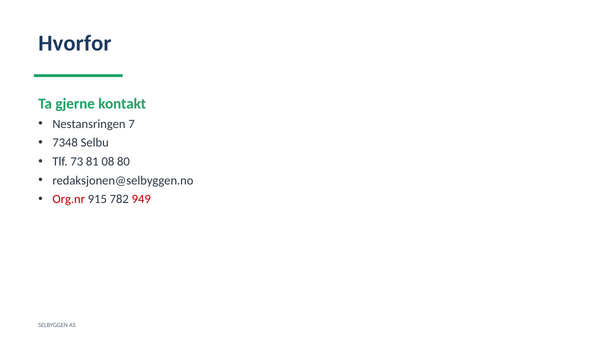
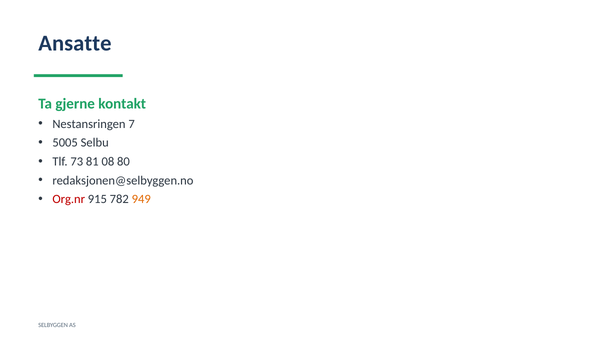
Hvorfor: Hvorfor -> Ansatte (75, 43)
7348: 7348 -> 5005 (65, 143)
949 colour: red -> orange (141, 199)
